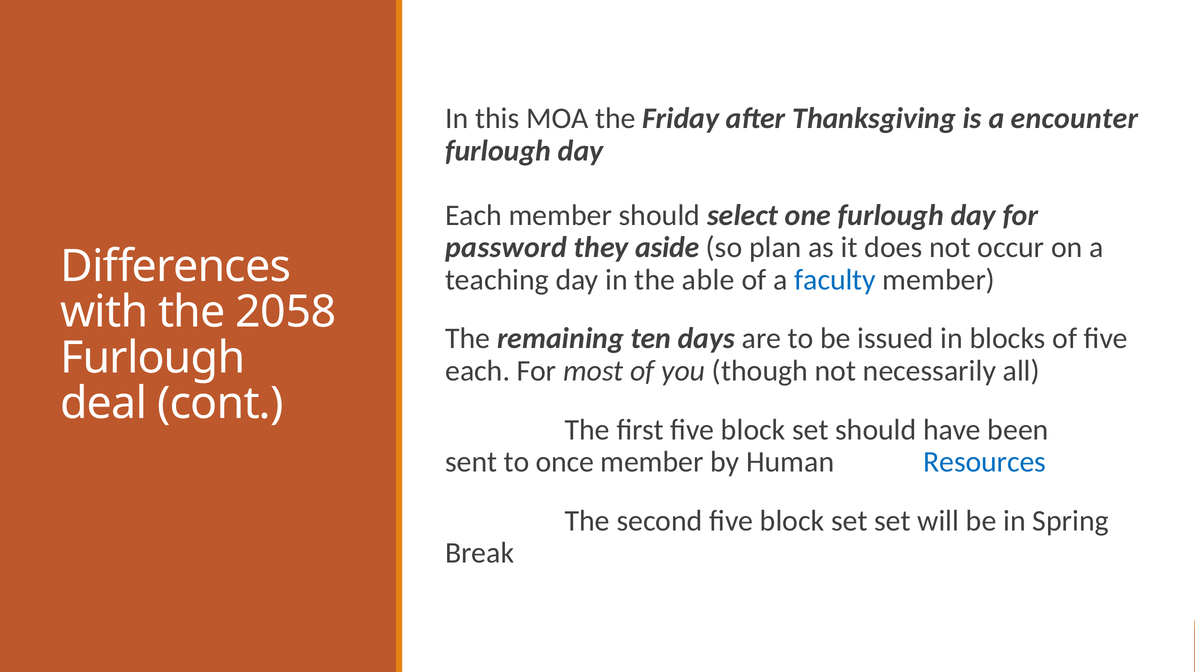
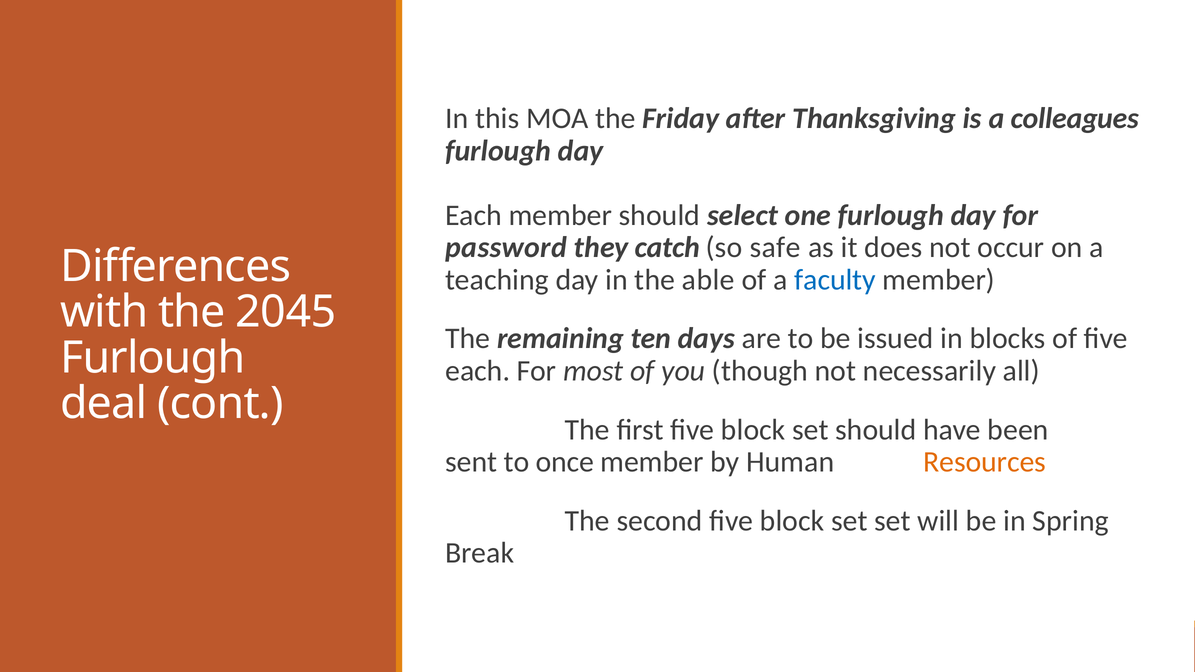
encounter: encounter -> colleagues (1075, 119)
aside: aside -> catch (667, 248)
plan: plan -> safe (775, 248)
2058: 2058 -> 2045 (286, 312)
Resources colour: blue -> orange (985, 462)
